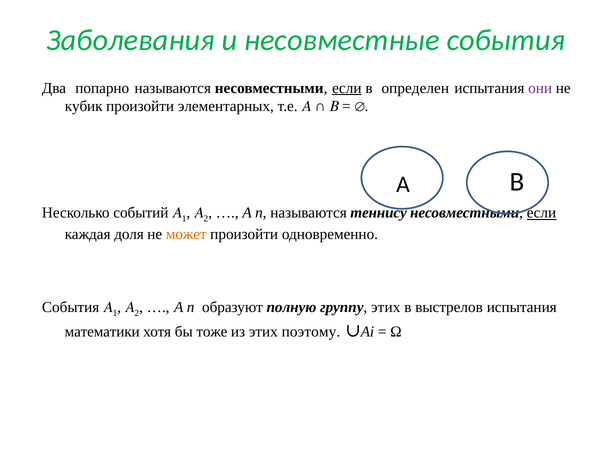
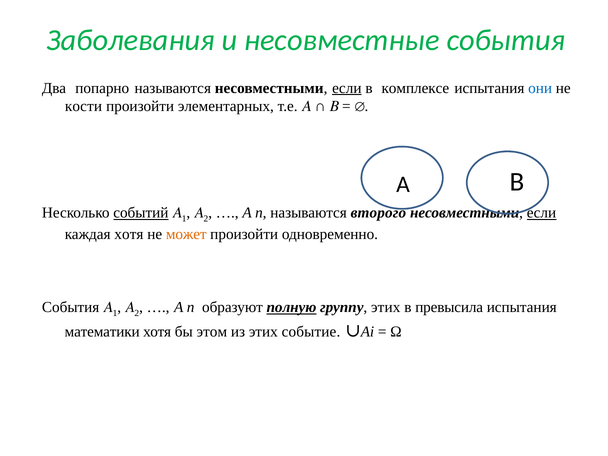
определен: определен -> комплексе (415, 88)
они colour: purple -> blue (540, 88)
кубик: кубик -> кости (84, 106)
событий underline: none -> present (141, 213)
теннису: теннису -> второго (378, 213)
каждая доля: доля -> хотя (129, 234)
полную underline: none -> present (291, 307)
выстрелов: выстрелов -> превысила (449, 307)
тоже: тоже -> этом (212, 332)
поэтому: поэтому -> событие (311, 332)
